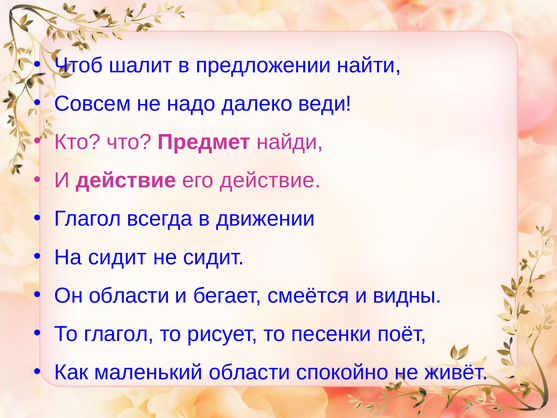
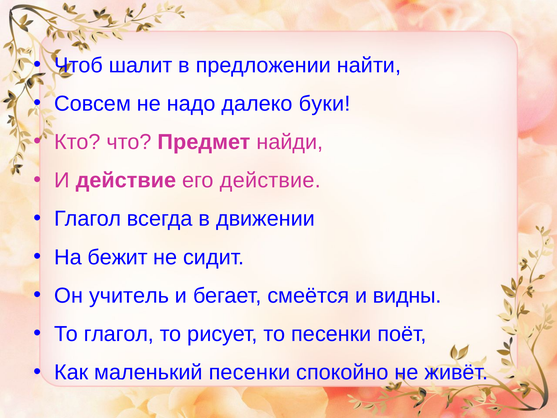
веди: веди -> буки (325, 104)
На сидит: сидит -> бежит (118, 257)
Он области: области -> учитель (129, 295)
маленький области: области -> песенки (249, 372)
